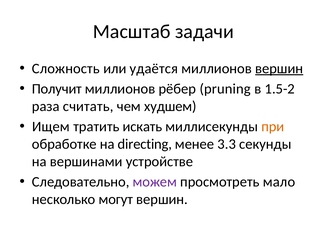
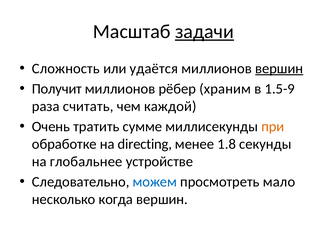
задачи underline: none -> present (204, 32)
pruning: pruning -> храним (225, 89)
1.5-2: 1.5-2 -> 1.5-9 (280, 89)
худшем: худшем -> каждой (170, 106)
Ищем: Ищем -> Очень (51, 127)
искать: искать -> сумме (142, 127)
3.3: 3.3 -> 1.8 (227, 144)
вершинами: вершинами -> глобальнее (86, 162)
можем colour: purple -> blue (155, 182)
могут: могут -> когда (116, 199)
